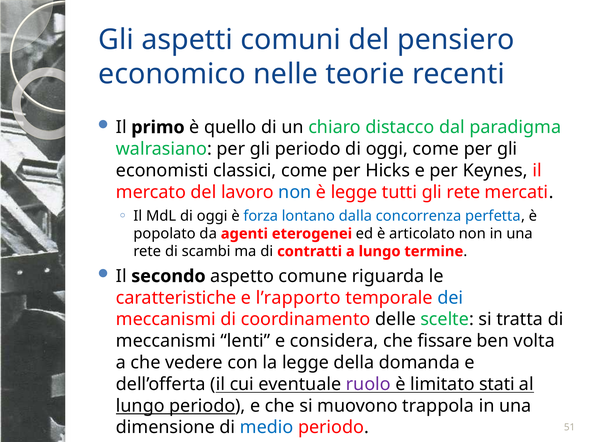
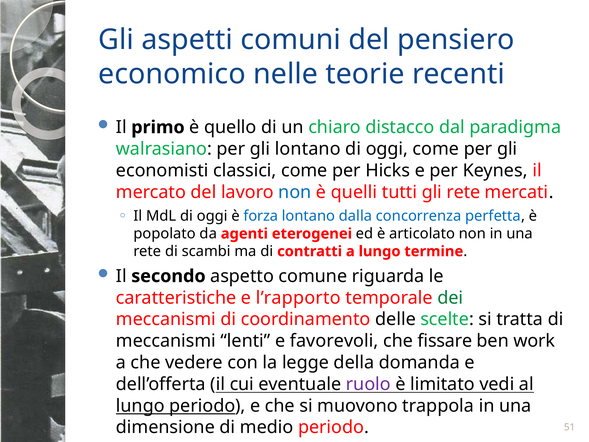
gli periodo: periodo -> lontano (308, 149)
è legge: legge -> quelli (354, 192)
dei colour: blue -> green (450, 298)
considera: considera -> favorevoli (334, 341)
volta: volta -> work (534, 341)
stati: stati -> vedi (497, 384)
medio colour: blue -> black (267, 427)
